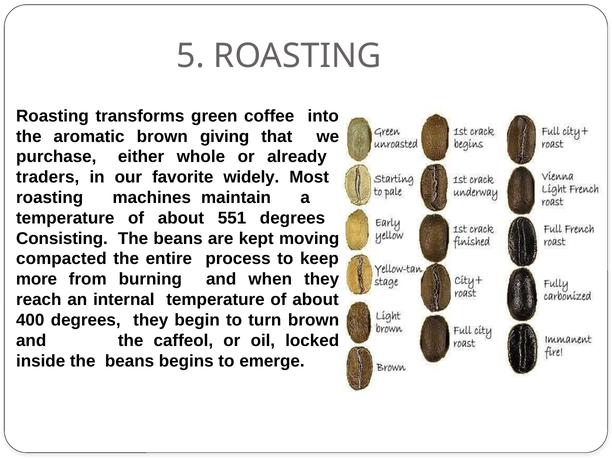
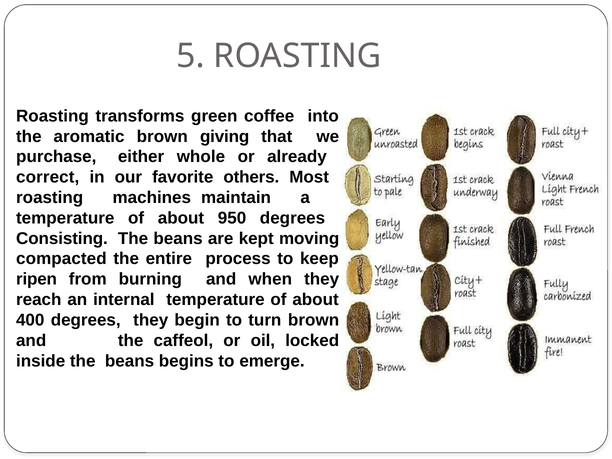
traders: traders -> correct (48, 177)
widely: widely -> others (251, 177)
551: 551 -> 950 (232, 218)
more: more -> ripen (36, 279)
